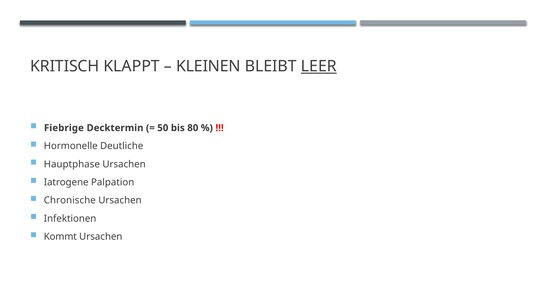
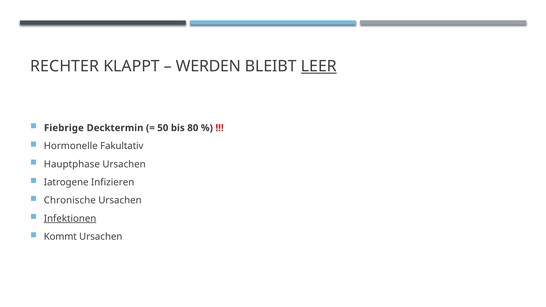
KRITISCH: KRITISCH -> RECHTER (65, 66)
KLEINEN: KLEINEN -> WERDEN (208, 66)
Deutliche: Deutliche -> Fakultativ (122, 146)
Palpation: Palpation -> Infizieren (113, 182)
Infektionen underline: none -> present (70, 219)
